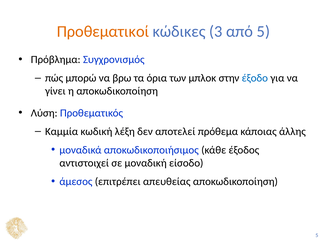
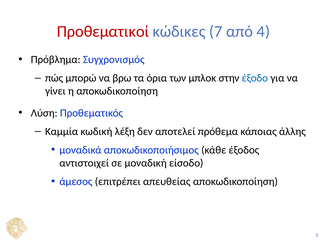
Προθεματικοί colour: orange -> red (103, 31)
3: 3 -> 7 (216, 31)
από 5: 5 -> 4 (263, 31)
